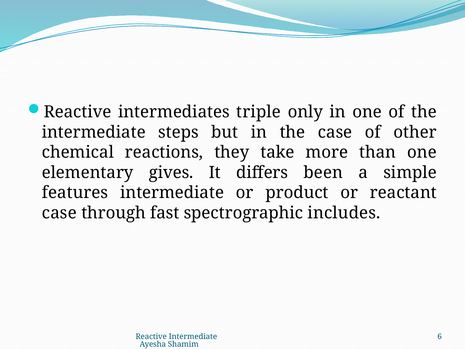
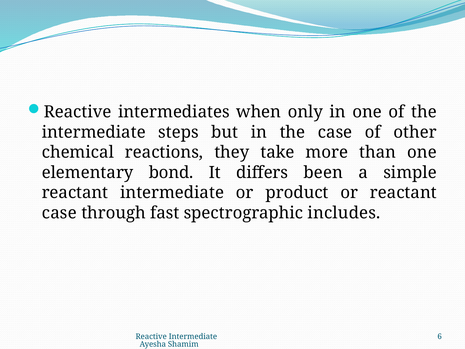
triple: triple -> when (259, 112)
gives: gives -> bond (171, 172)
features: features -> reactant (75, 193)
